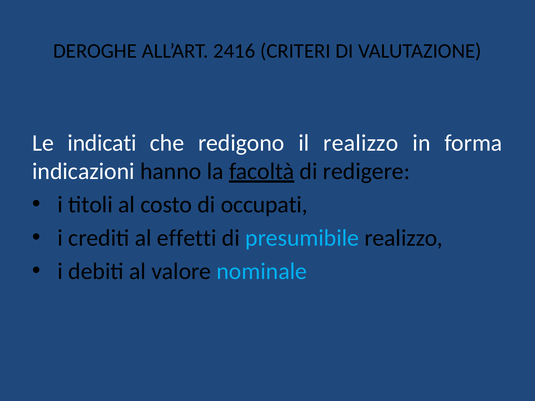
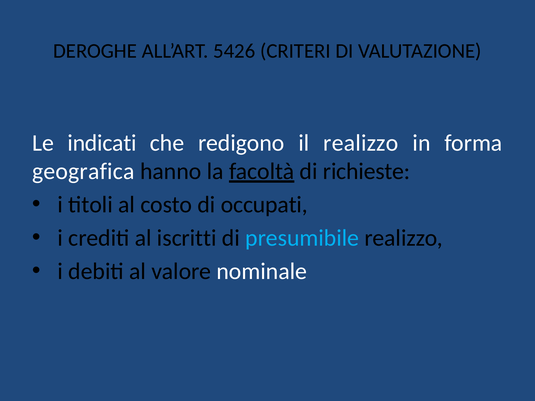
2416: 2416 -> 5426 (234, 51)
indicazioni: indicazioni -> geografica (83, 172)
redigere: redigere -> richieste (367, 172)
effetti: effetti -> iscritti (187, 238)
nominale colour: light blue -> white (262, 271)
